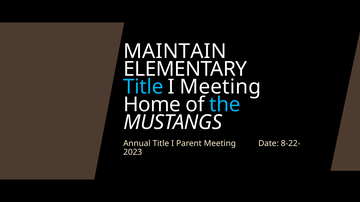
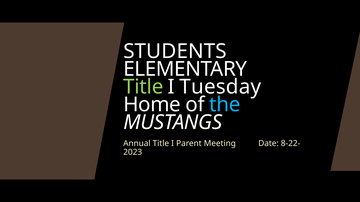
MAINTAIN: MAINTAIN -> STUDENTS (175, 51)
Title colour: light blue -> light green (143, 87)
I Meeting: Meeting -> Tuesday (220, 87)
